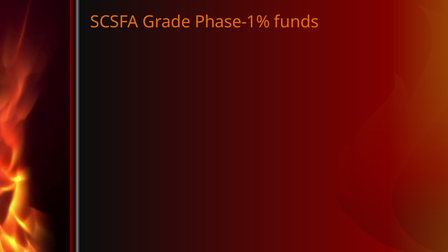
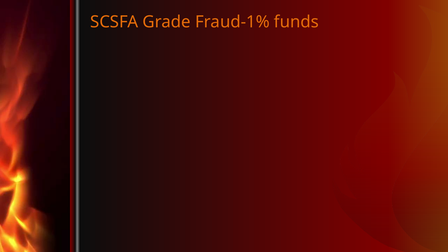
Phase-1%: Phase-1% -> Fraud-1% (232, 22)
